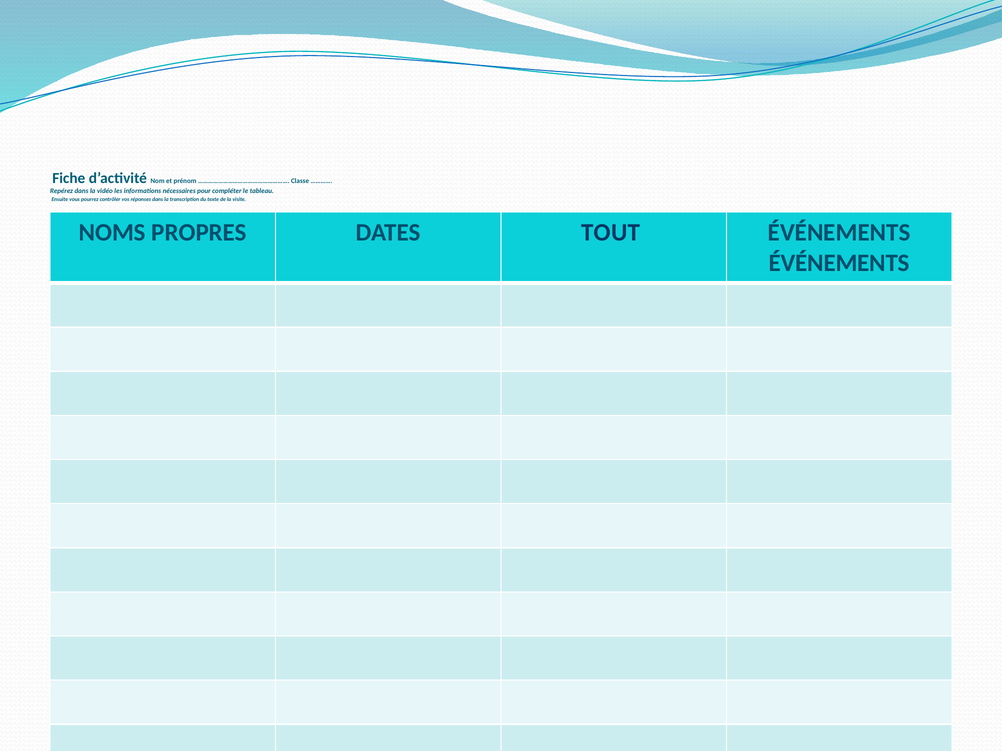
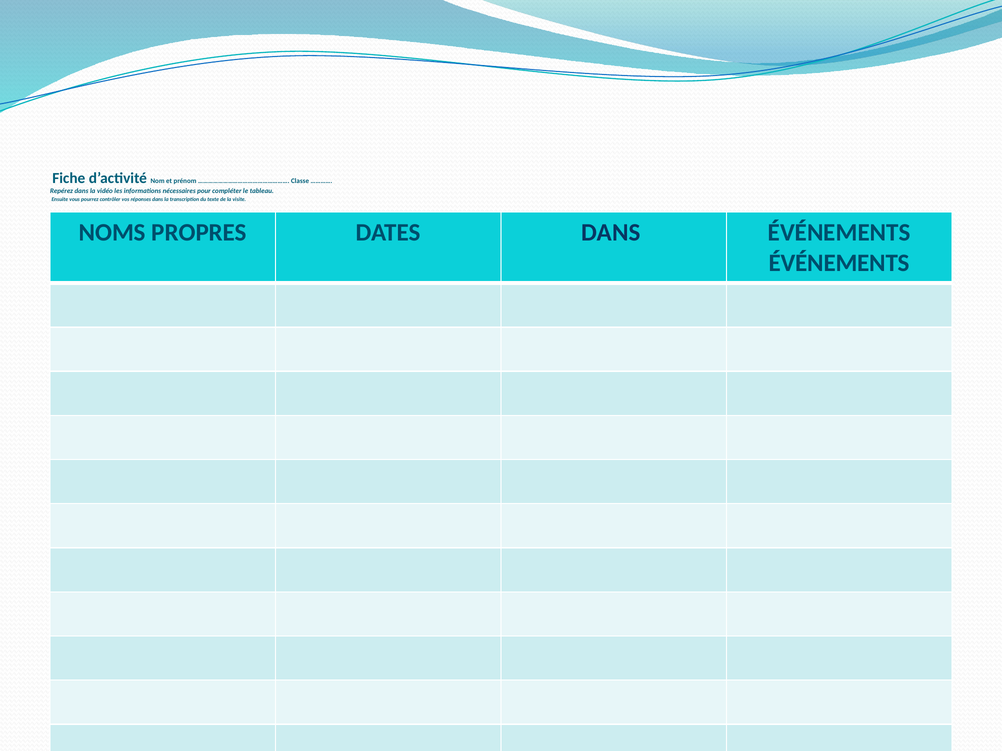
DATES TOUT: TOUT -> DANS (611, 233)
